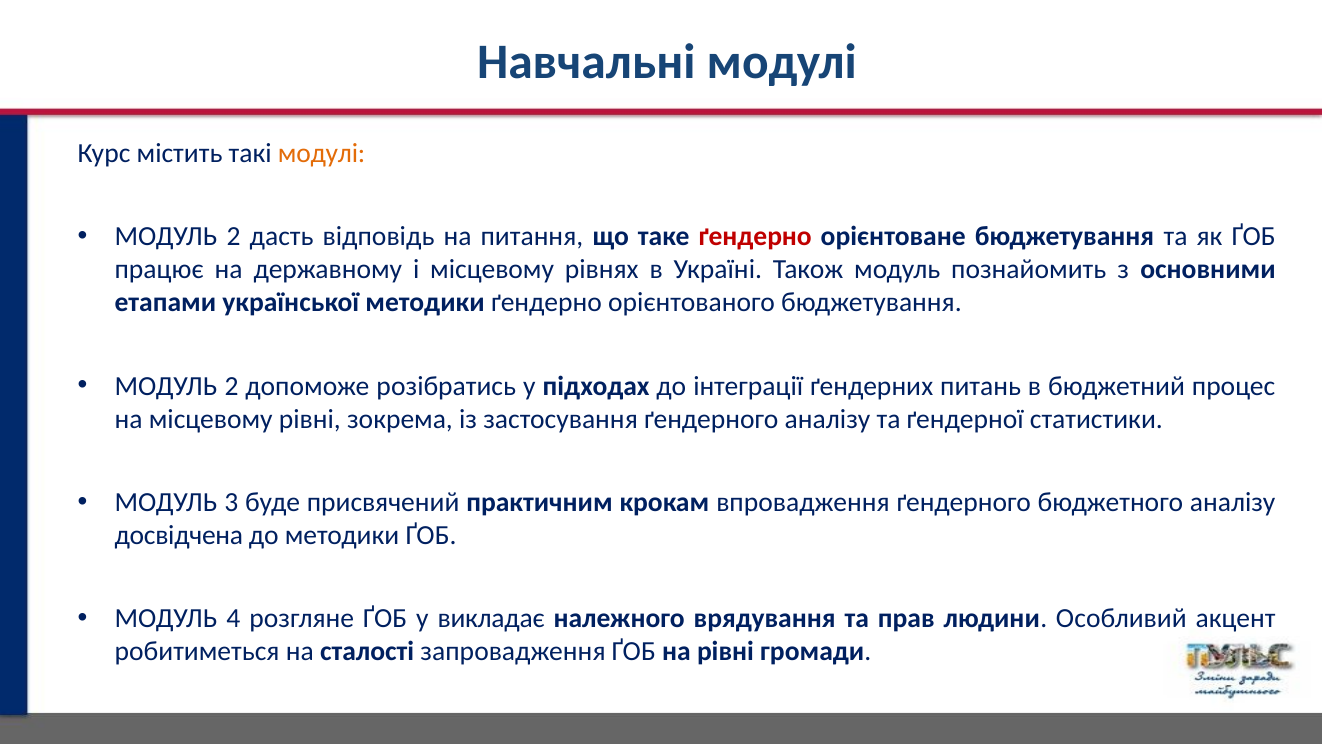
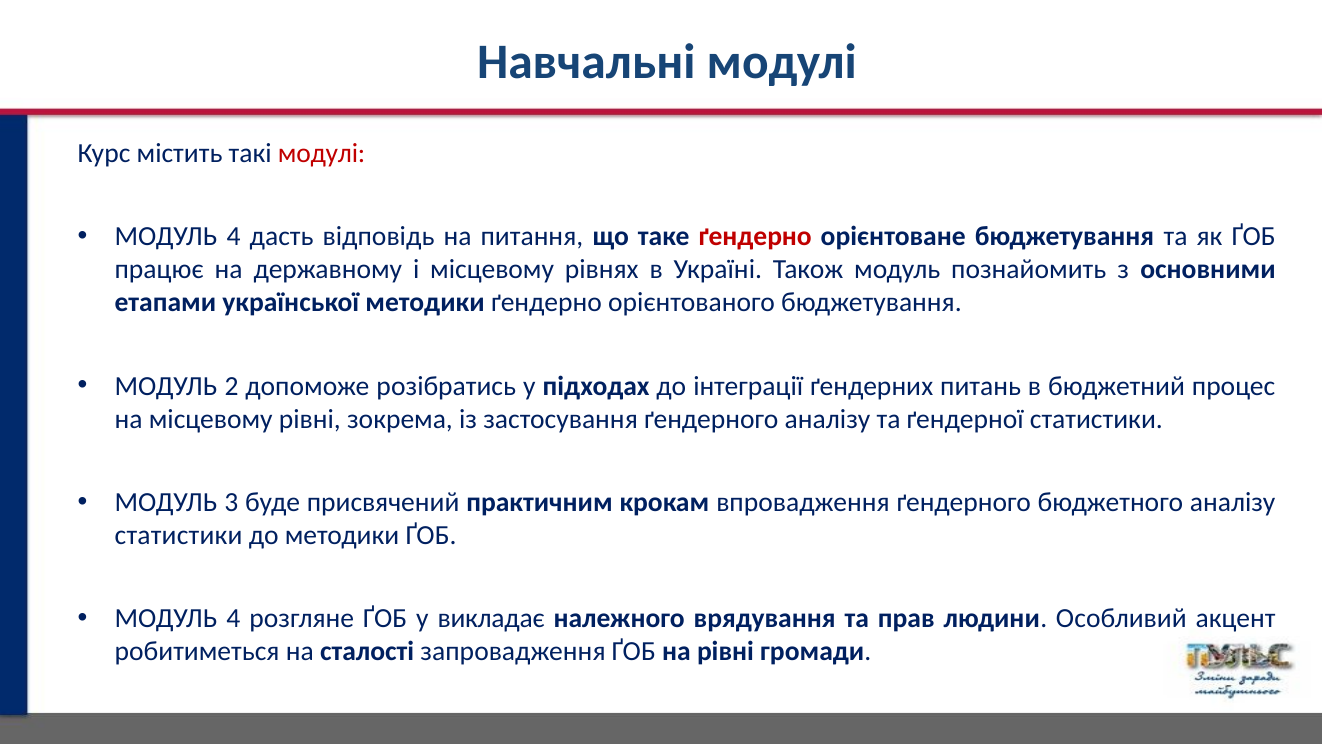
модулі colour: orange -> red (322, 153)
2: 2 -> 4 (234, 236)
досвідчена: досвідчена -> статистики (179, 535)
